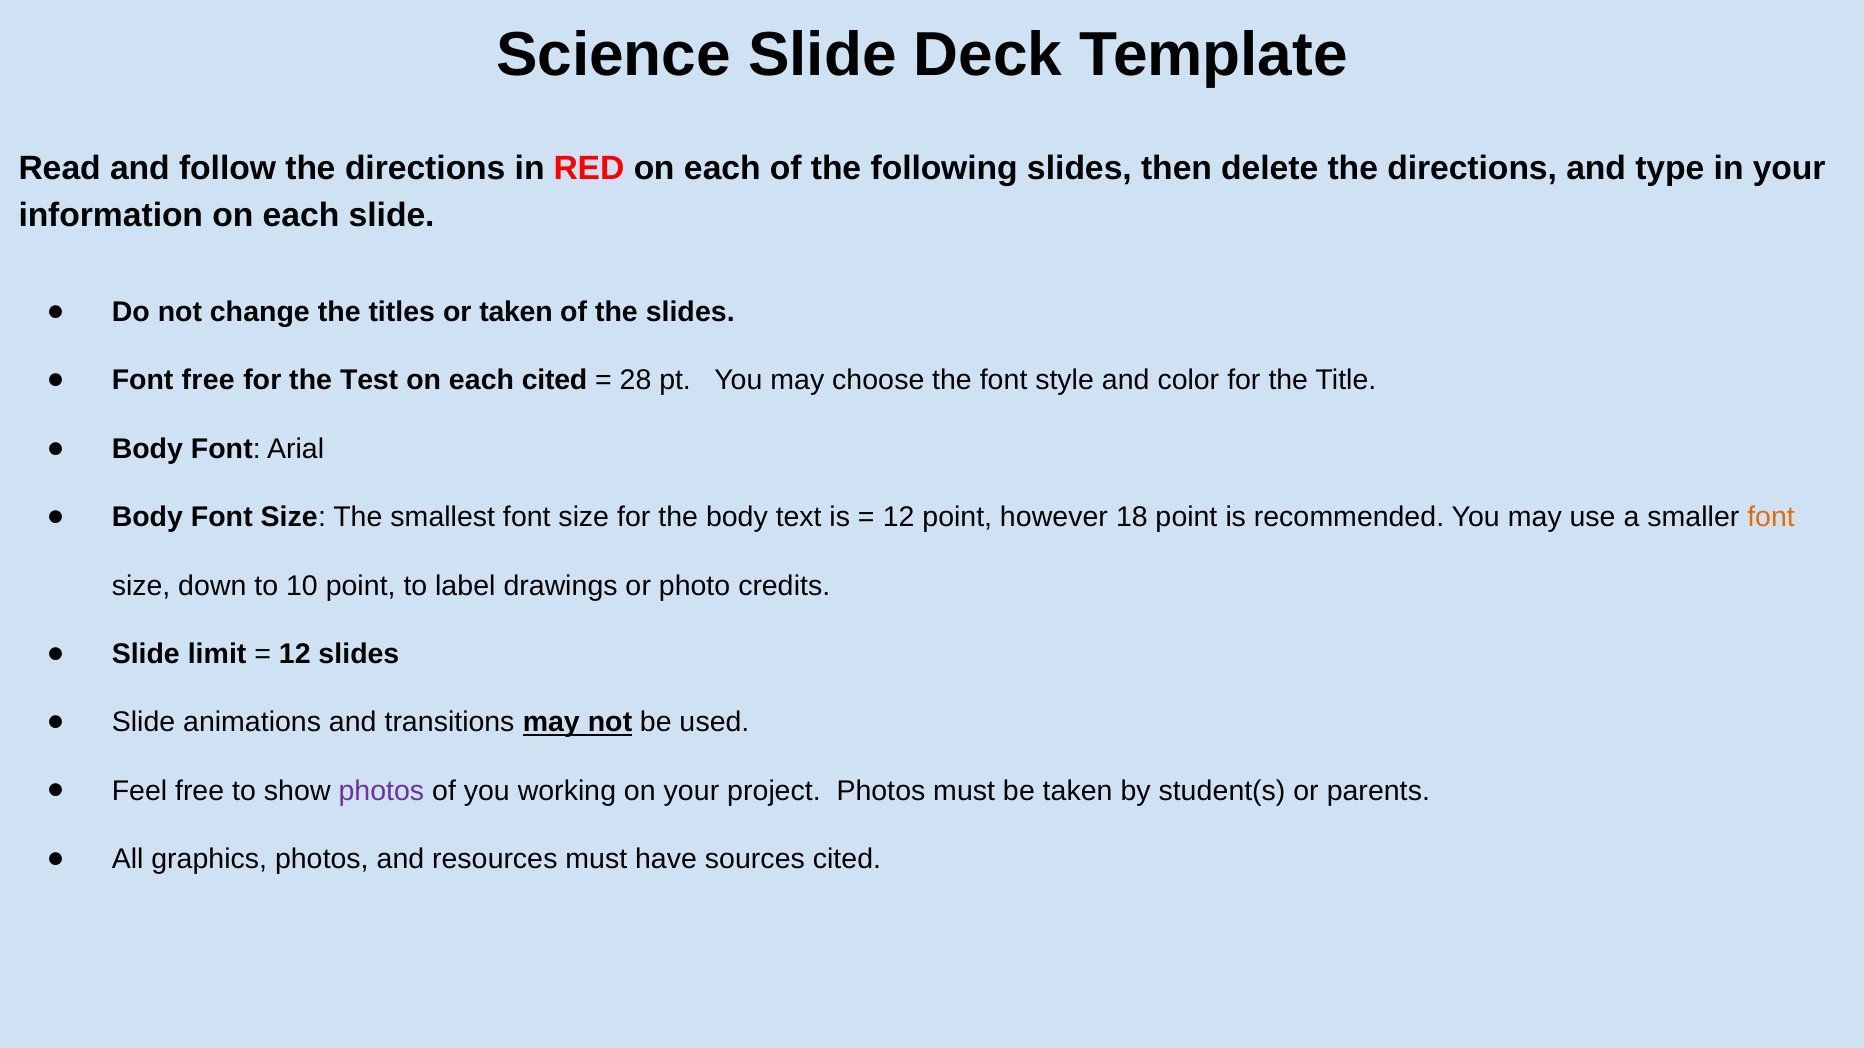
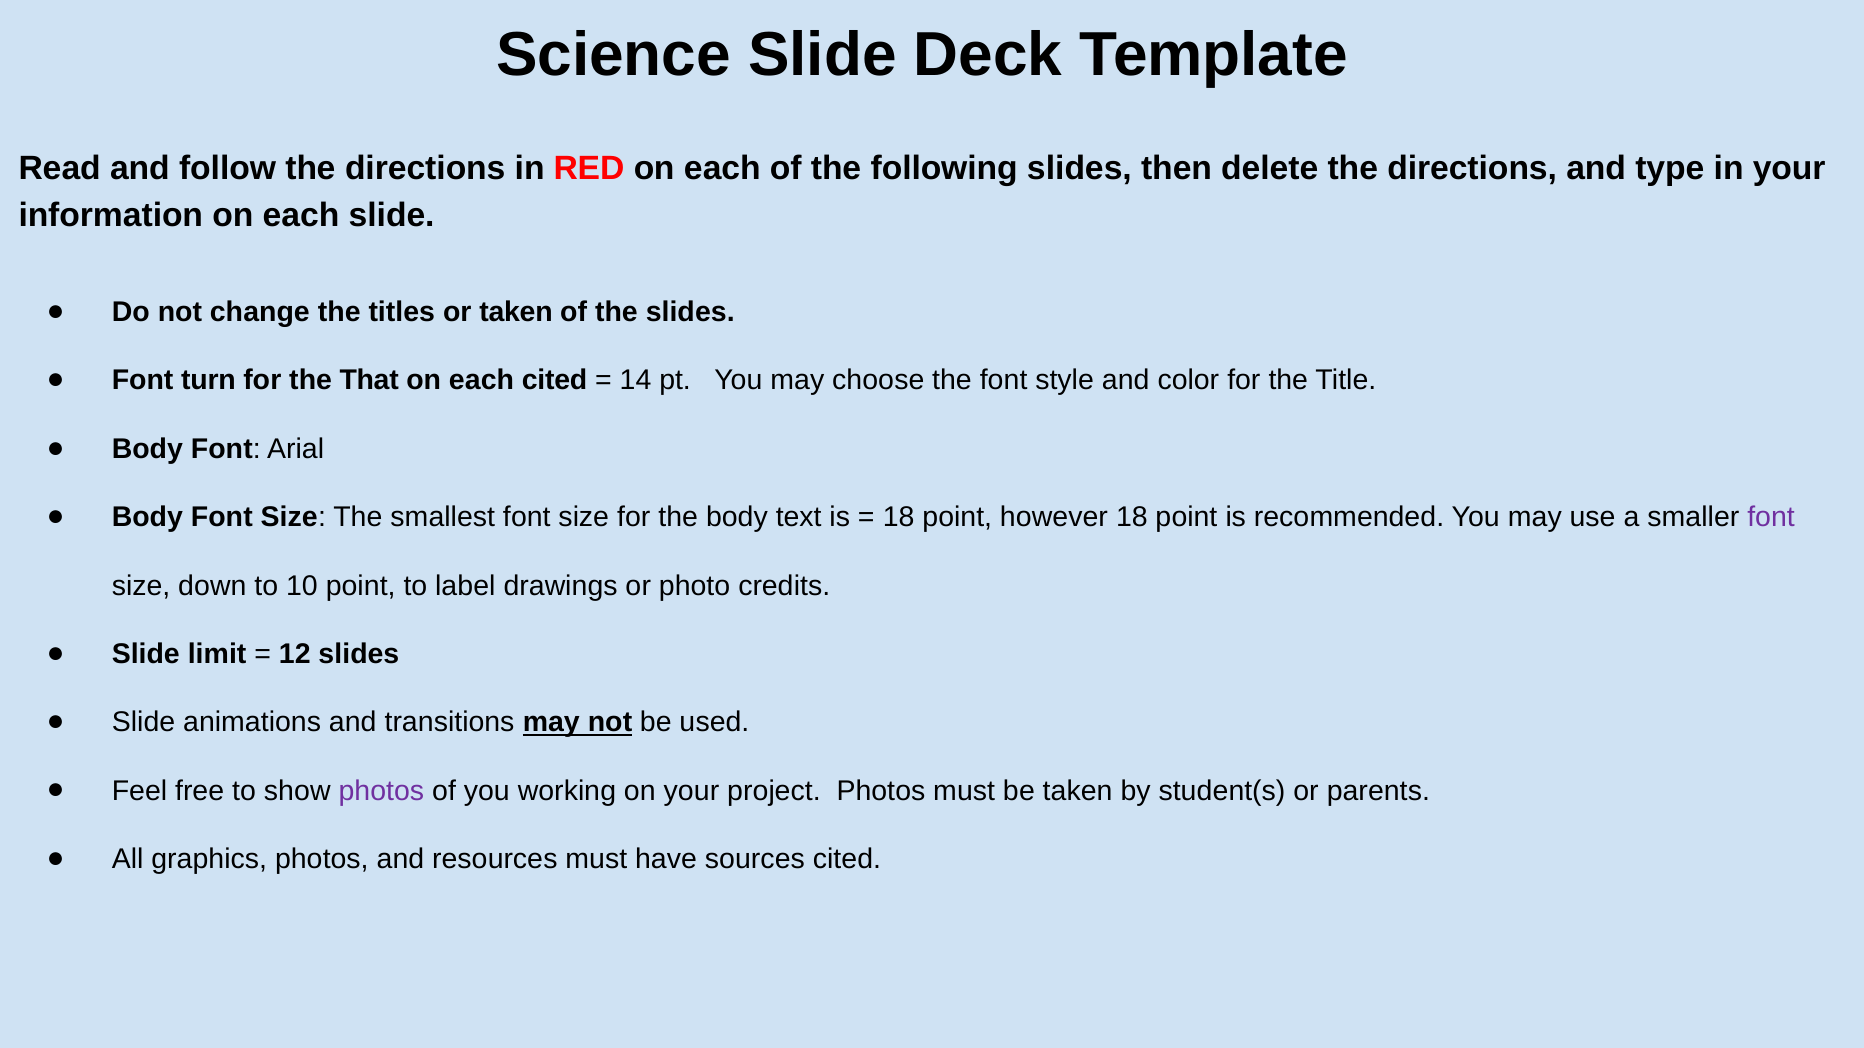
Font free: free -> turn (208, 381)
Test: Test -> That (369, 381)
28: 28 -> 14 (636, 381)
12: 12 -> 18 (899, 518)
font colour: orange -> purple (1771, 518)
